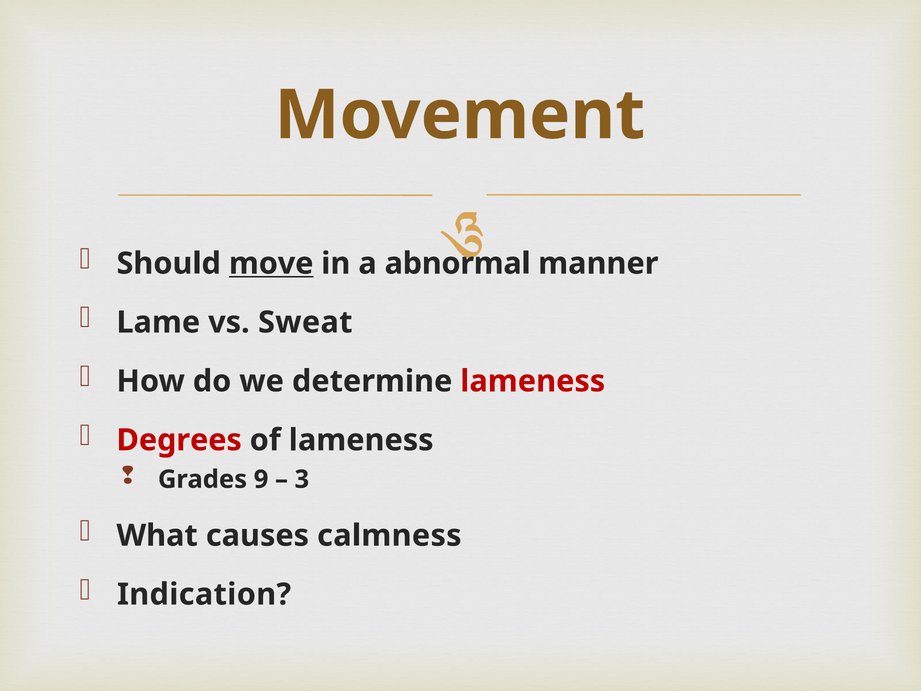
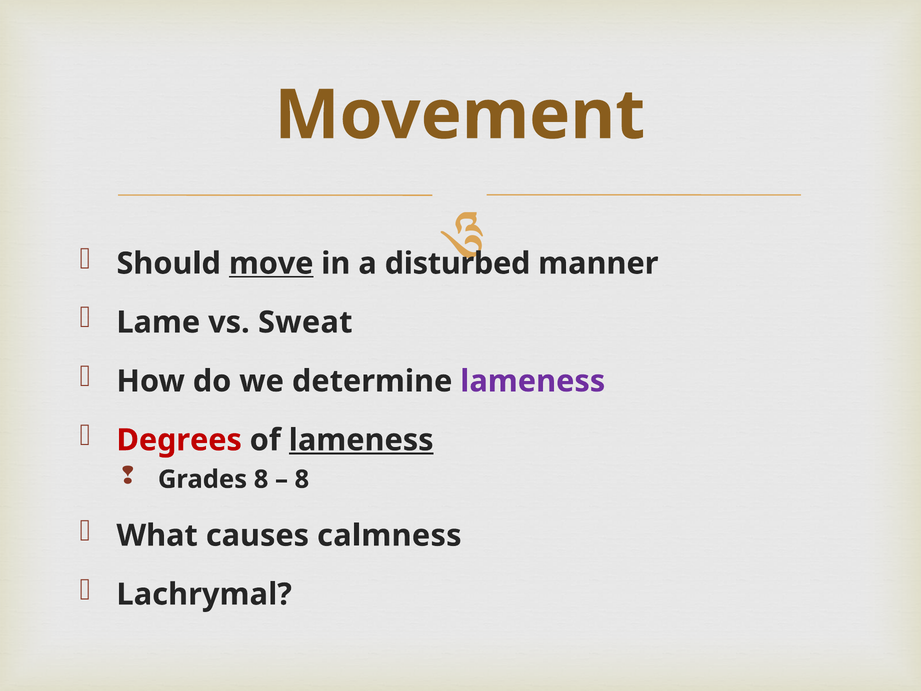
abnormal: abnormal -> disturbed (458, 263)
lameness colour: red -> purple (533, 381)
lameness underline: none -> present (361, 440)
Grades 9: 9 -> 8 (261, 479)
3: 3 -> 8 (302, 479)
Indication: Indication -> Lachrymal (204, 594)
